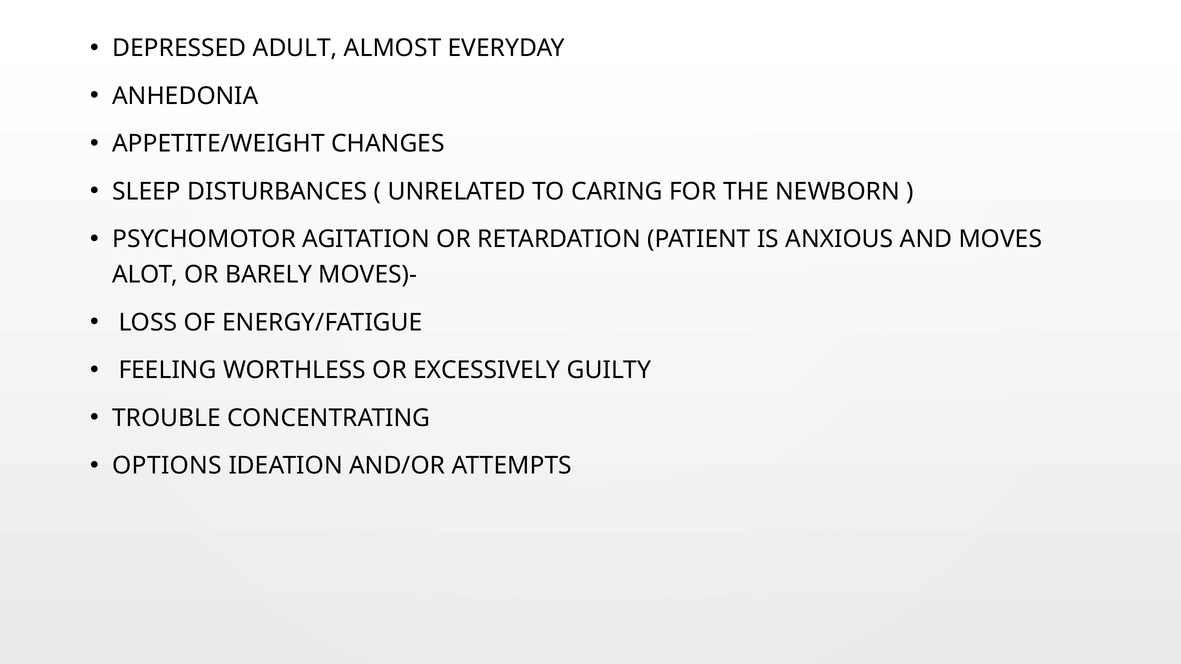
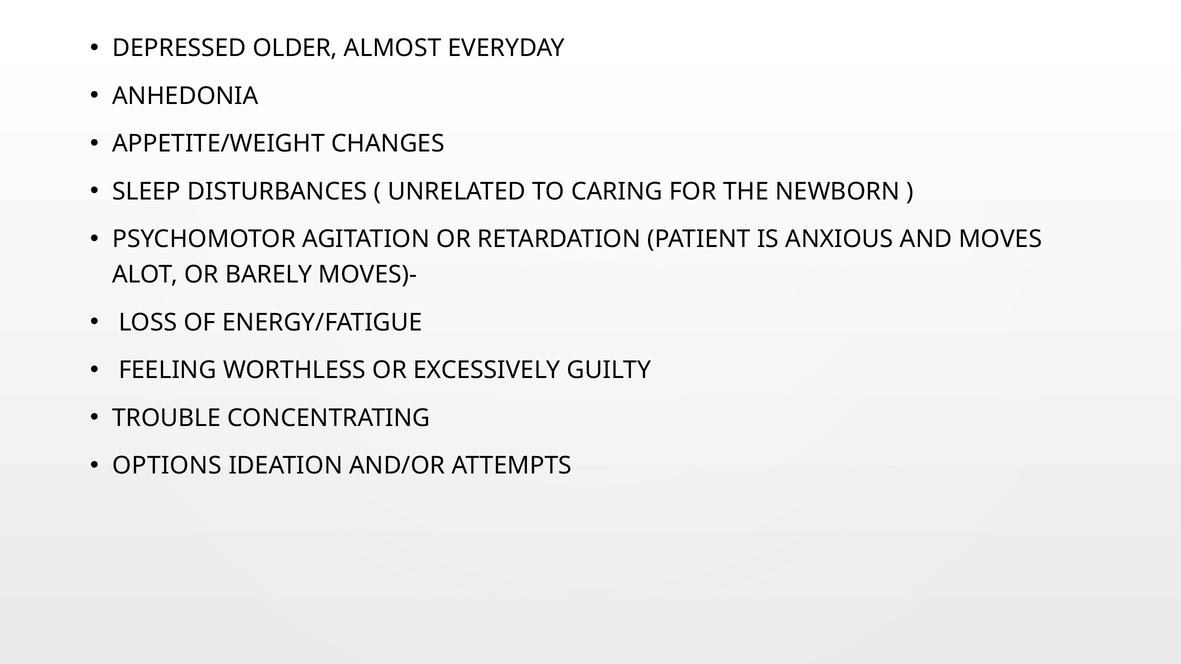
ADULT: ADULT -> OLDER (295, 48)
